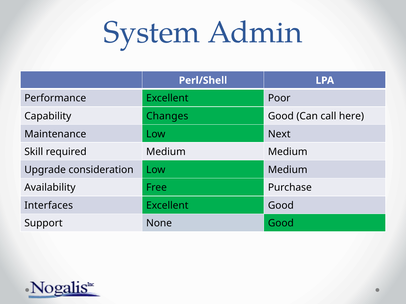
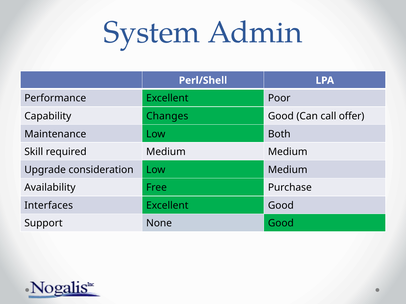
here: here -> offer (352, 116)
Next: Next -> Both (279, 134)
